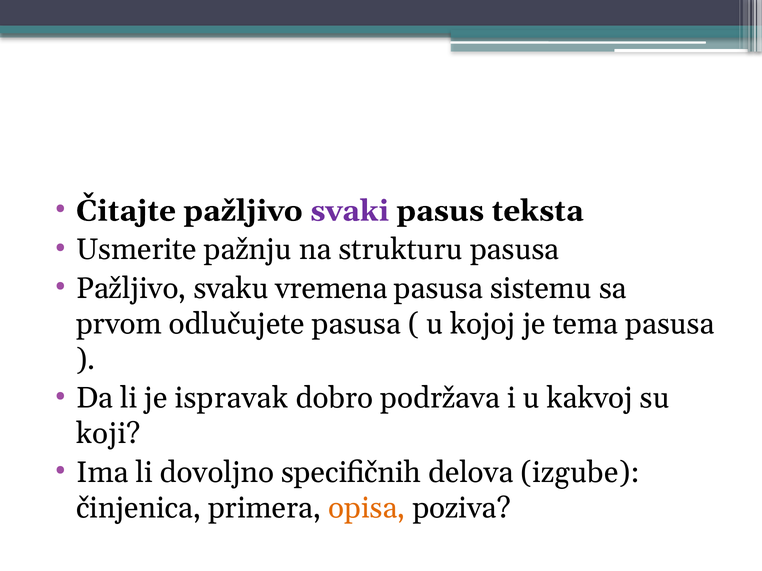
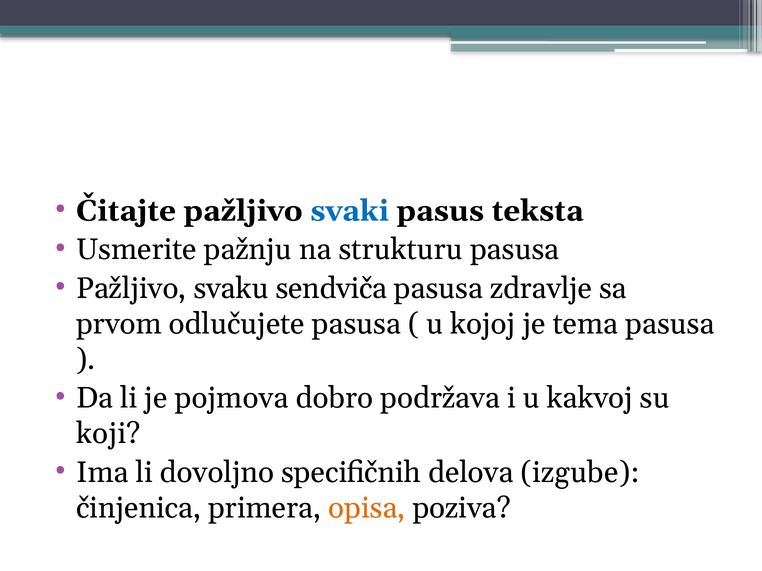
svaki colour: purple -> blue (350, 211)
vremena: vremena -> sendviča (331, 289)
sistemu: sistemu -> zdravlje (541, 289)
ispravak: ispravak -> pojmova (232, 398)
